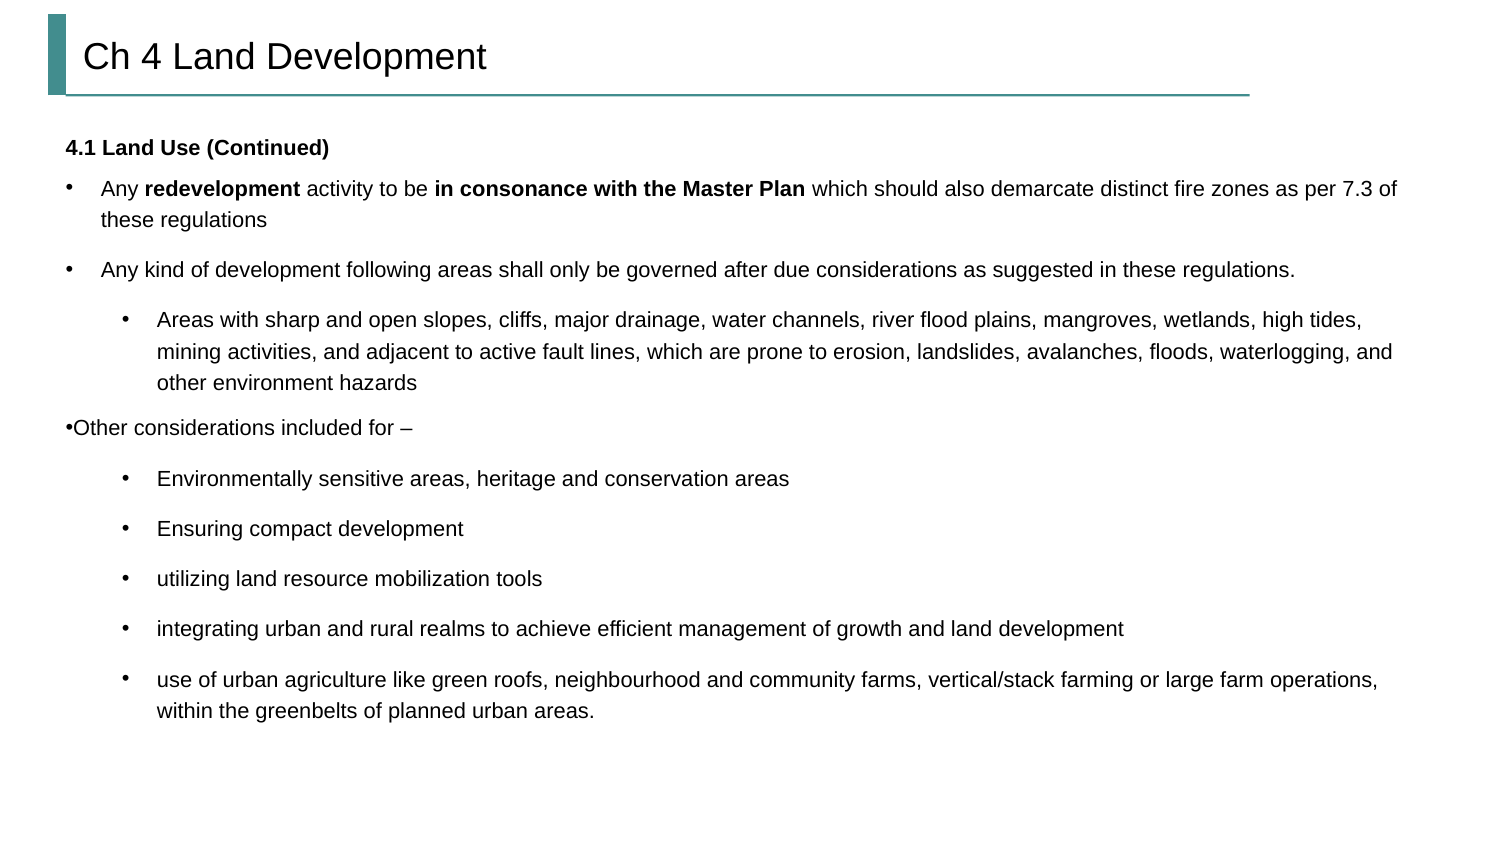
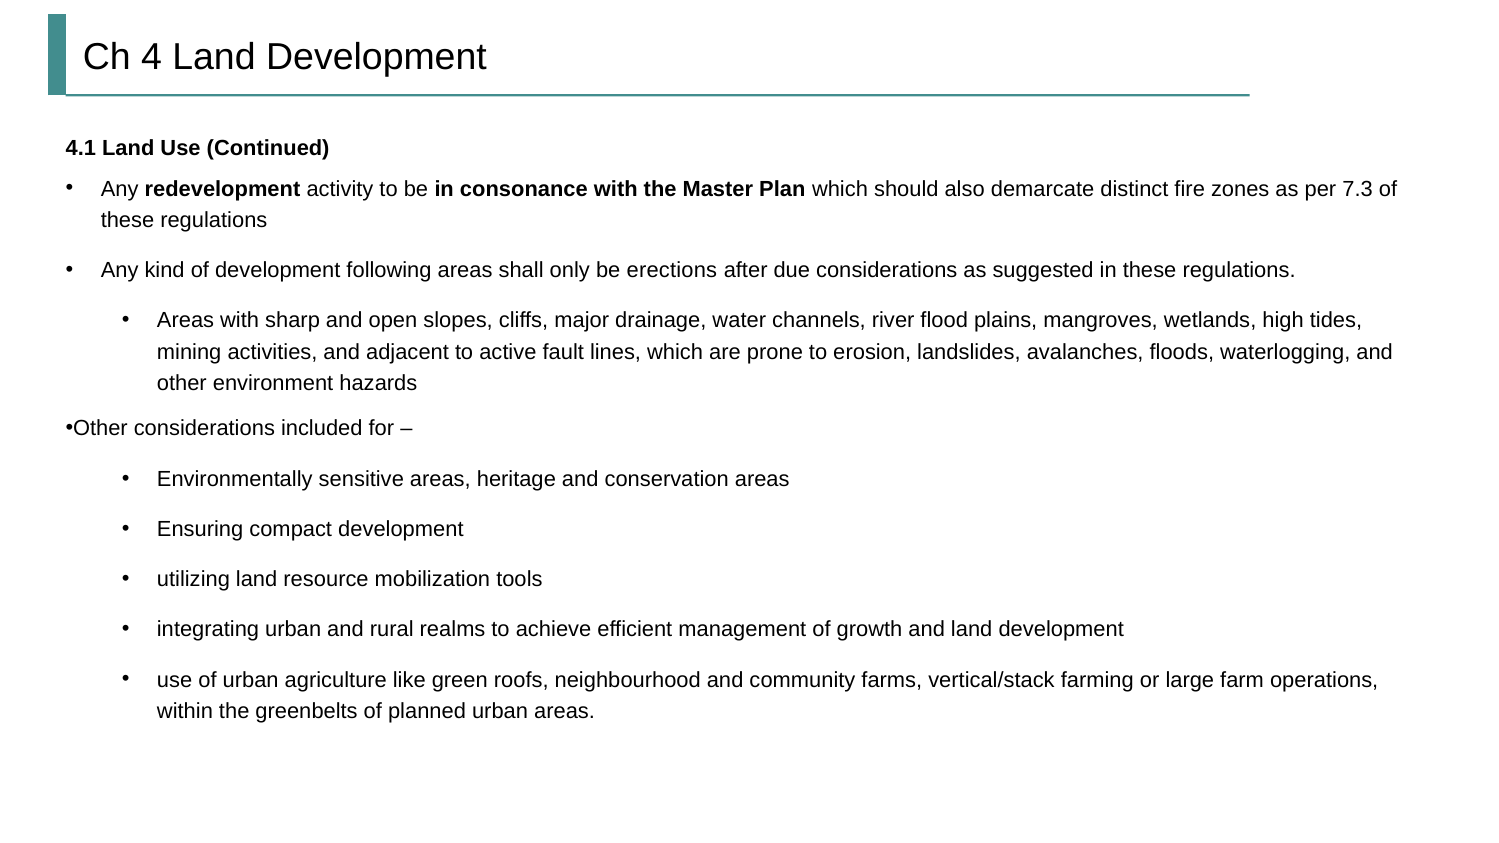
governed: governed -> erections (672, 271)
